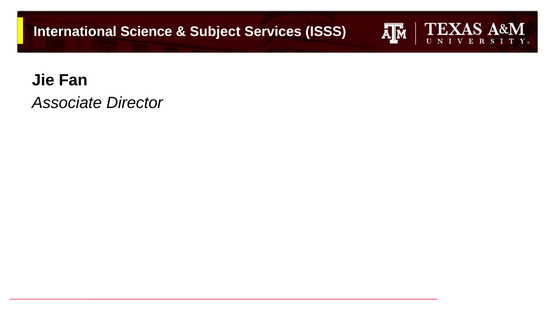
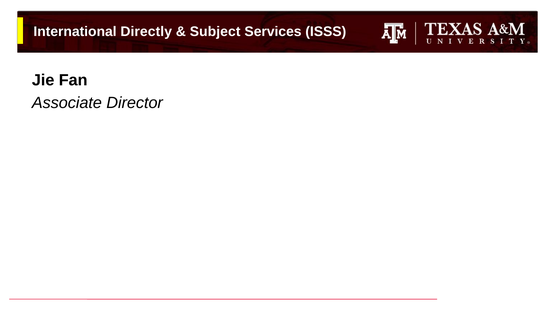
Science: Science -> Directly (146, 32)
